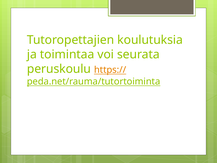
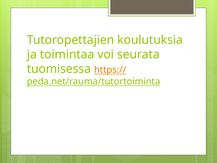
peruskoulu: peruskoulu -> tuomisessa (59, 69)
